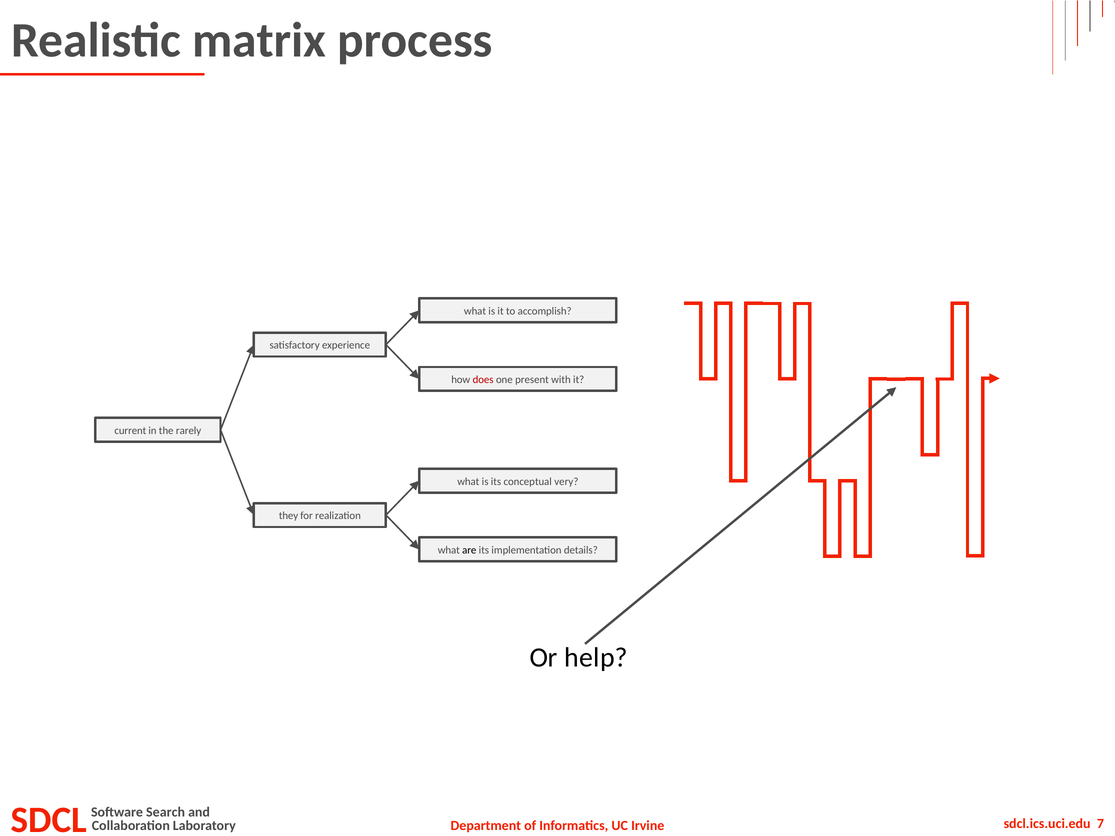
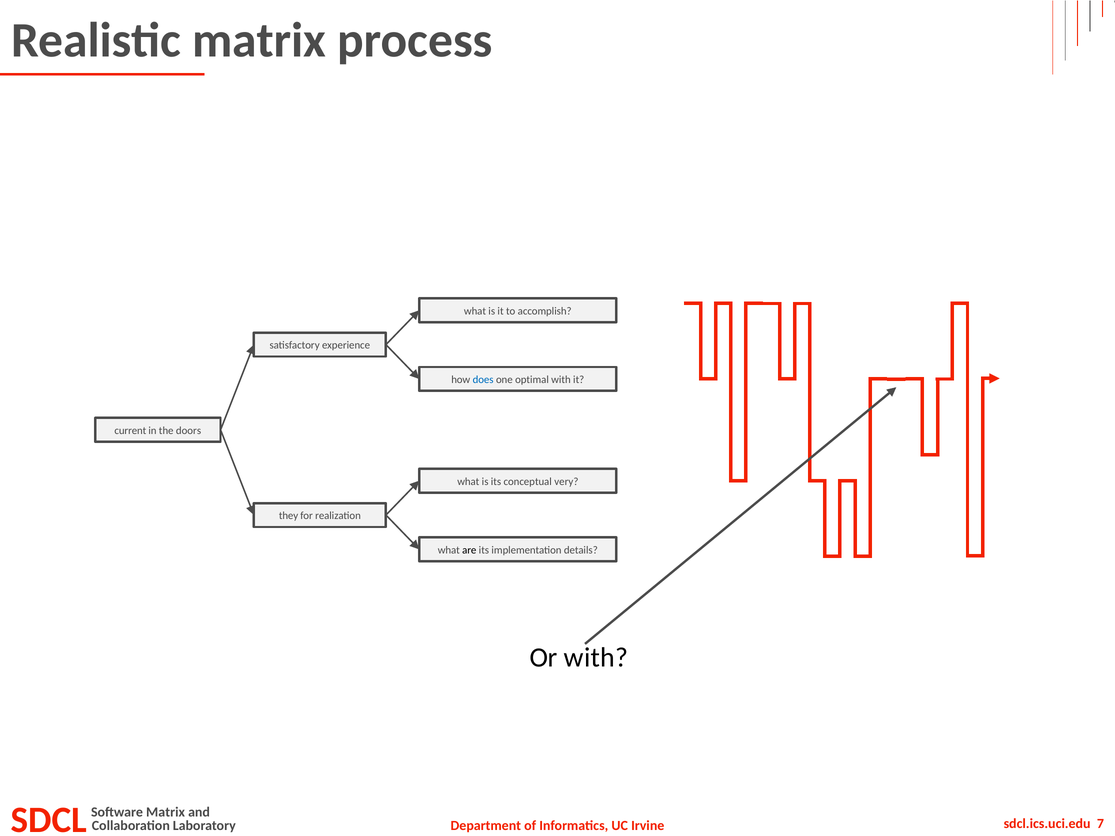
does colour: red -> blue (483, 380)
present: present -> optimal (532, 380)
rarely: rarely -> doors (189, 431)
Or help: help -> with (596, 658)
Search: Search -> Matrix (166, 812)
